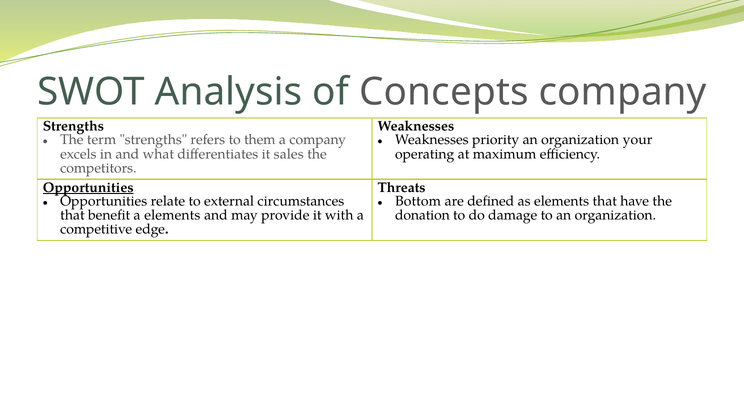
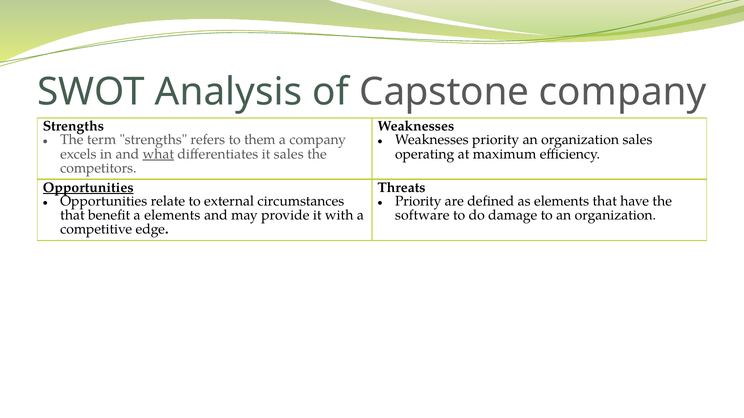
Concepts: Concepts -> Capstone (444, 92)
organization your: your -> sales (638, 140)
what underline: none -> present (158, 154)
Bottom: Bottom -> Priority (418, 201)
donation: donation -> software (422, 215)
